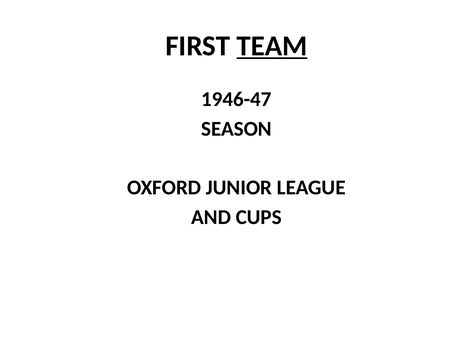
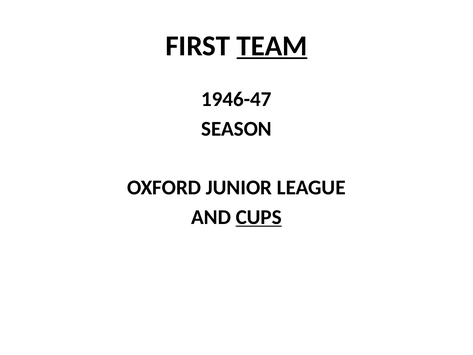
CUPS underline: none -> present (259, 217)
